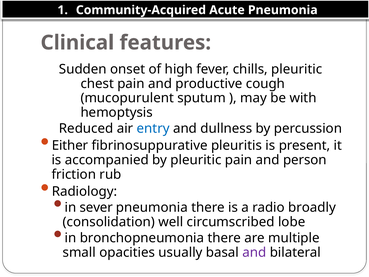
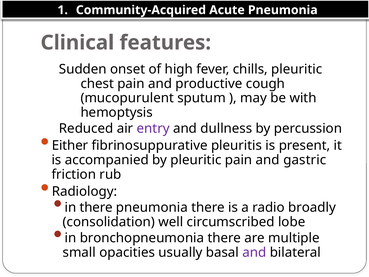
entry colour: blue -> purple (153, 128)
person: person -> gastric (305, 160)
in sever: sever -> there (96, 207)
